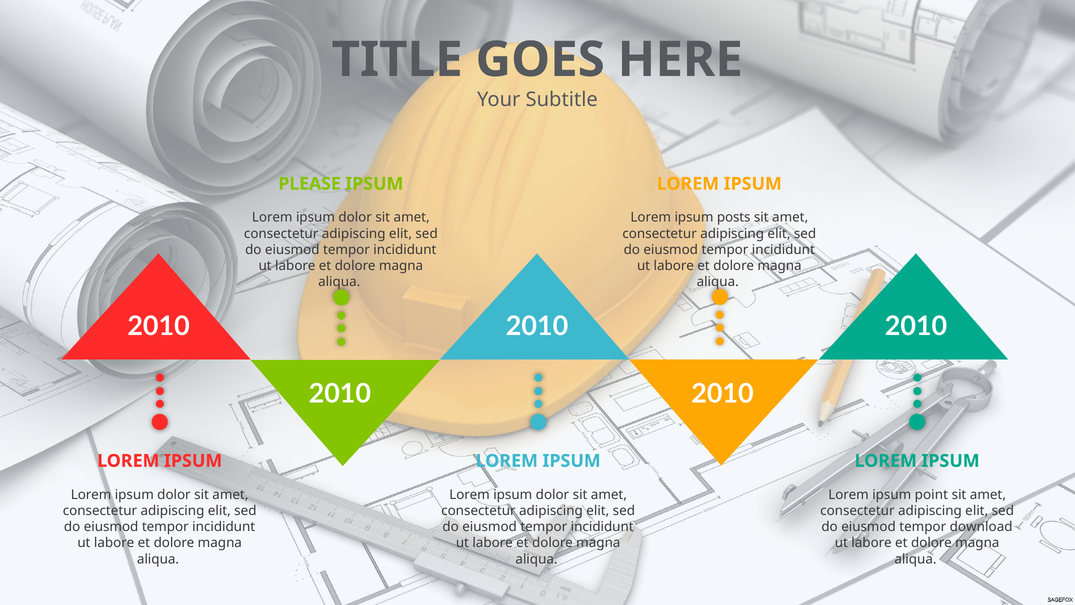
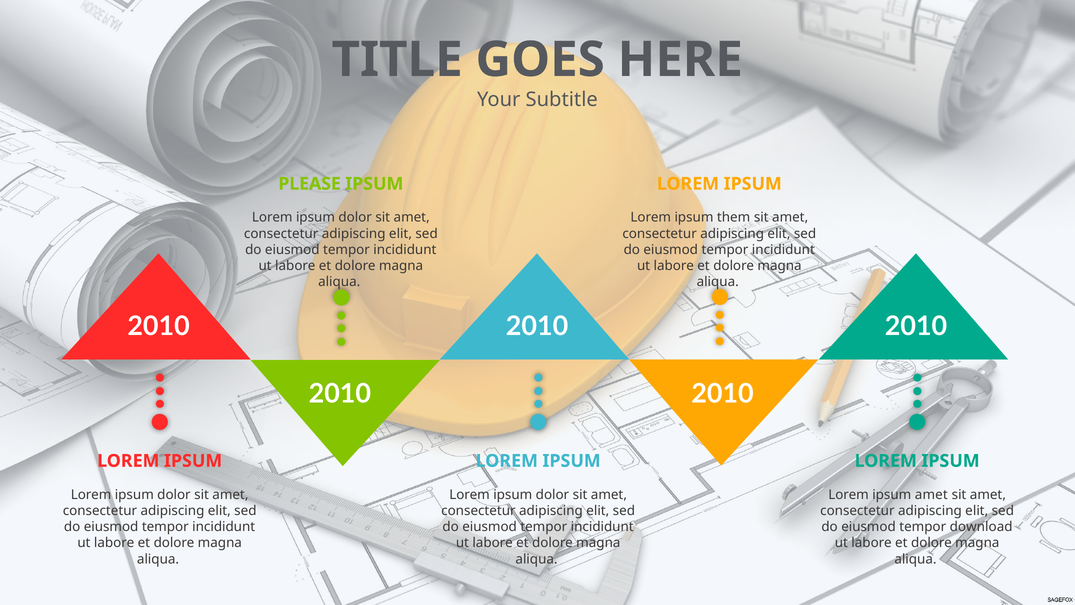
posts: posts -> them (734, 217)
ipsum point: point -> amet (931, 494)
